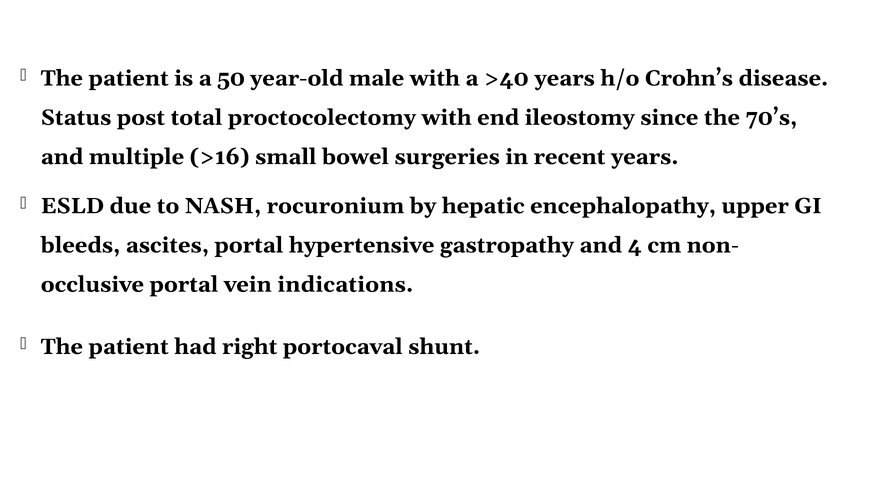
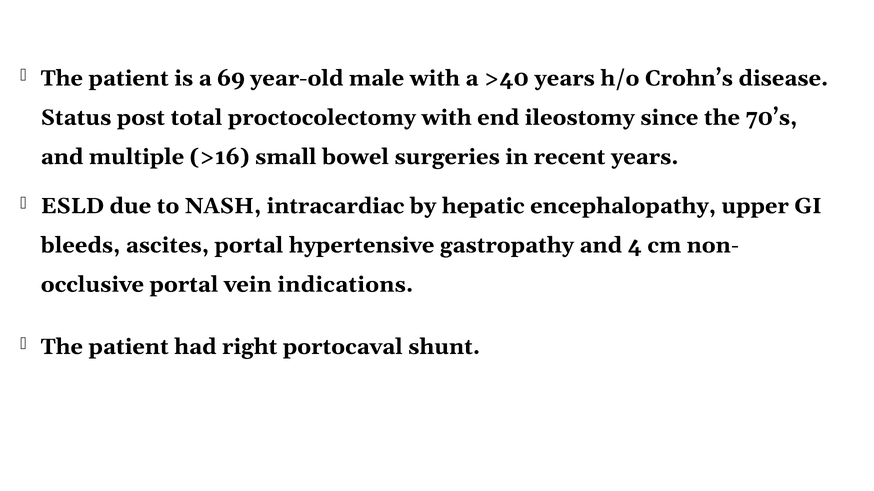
50: 50 -> 69 (231, 78)
rocuronium: rocuronium -> intracardiac (336, 206)
